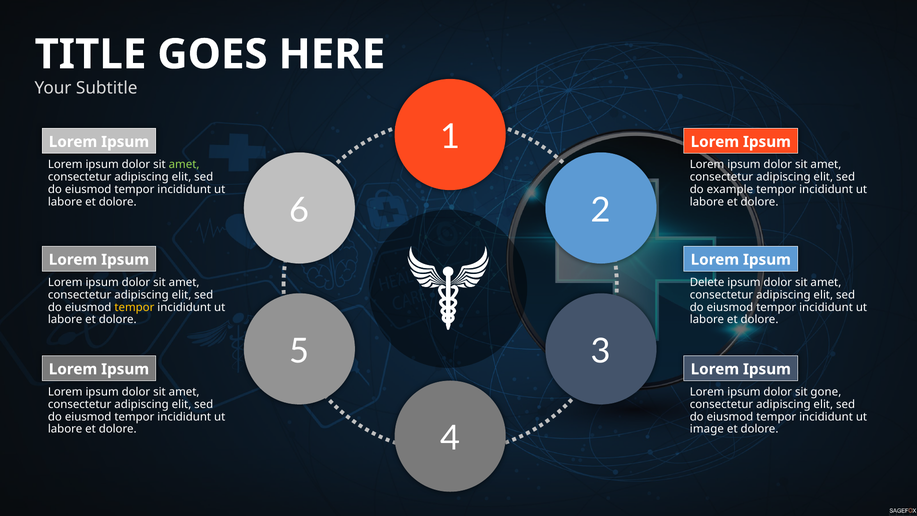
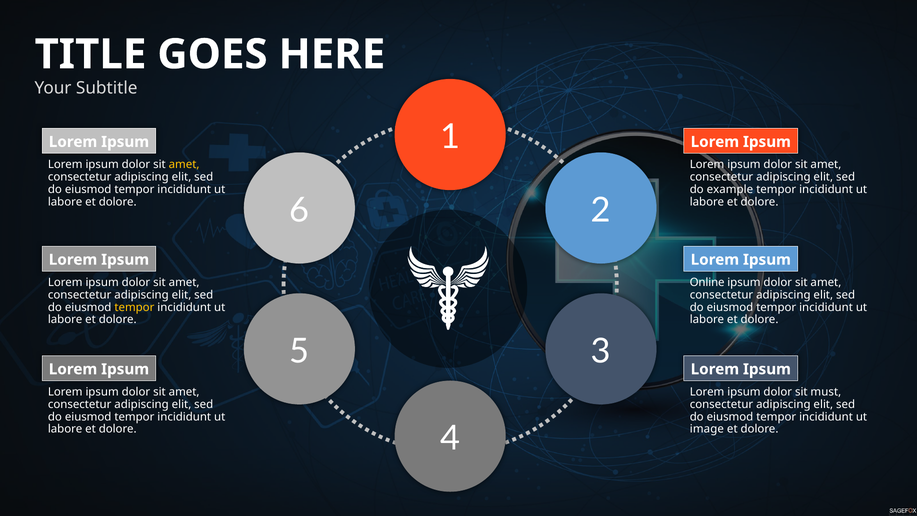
amet colour: light green -> yellow (184, 165)
Delete: Delete -> Online (707, 282)
gone: gone -> must (826, 392)
